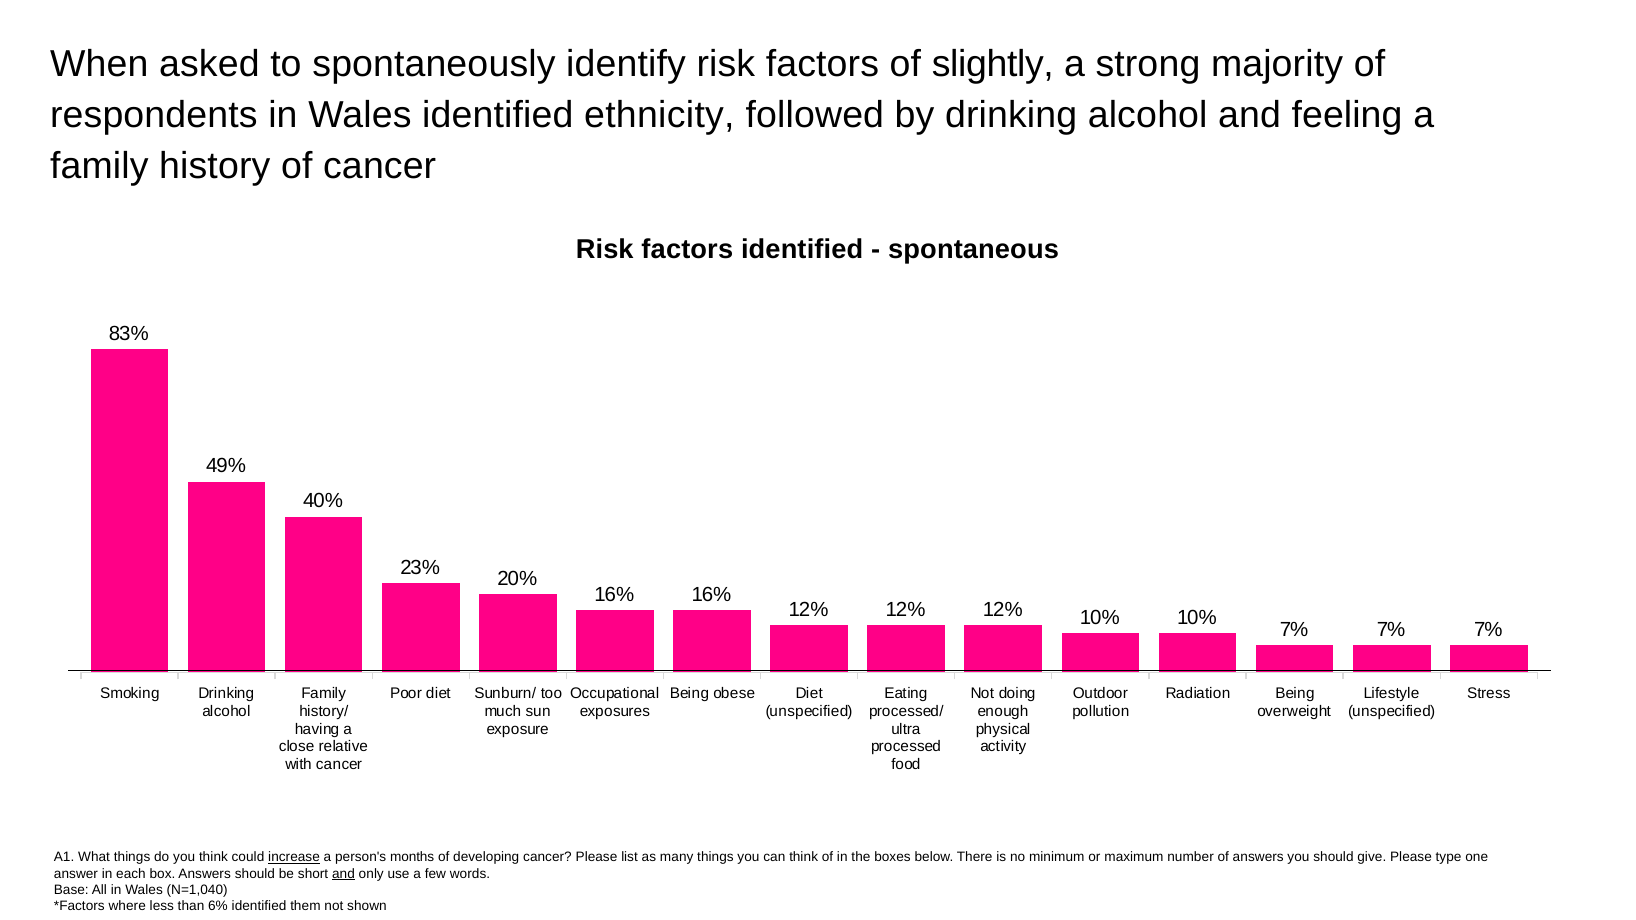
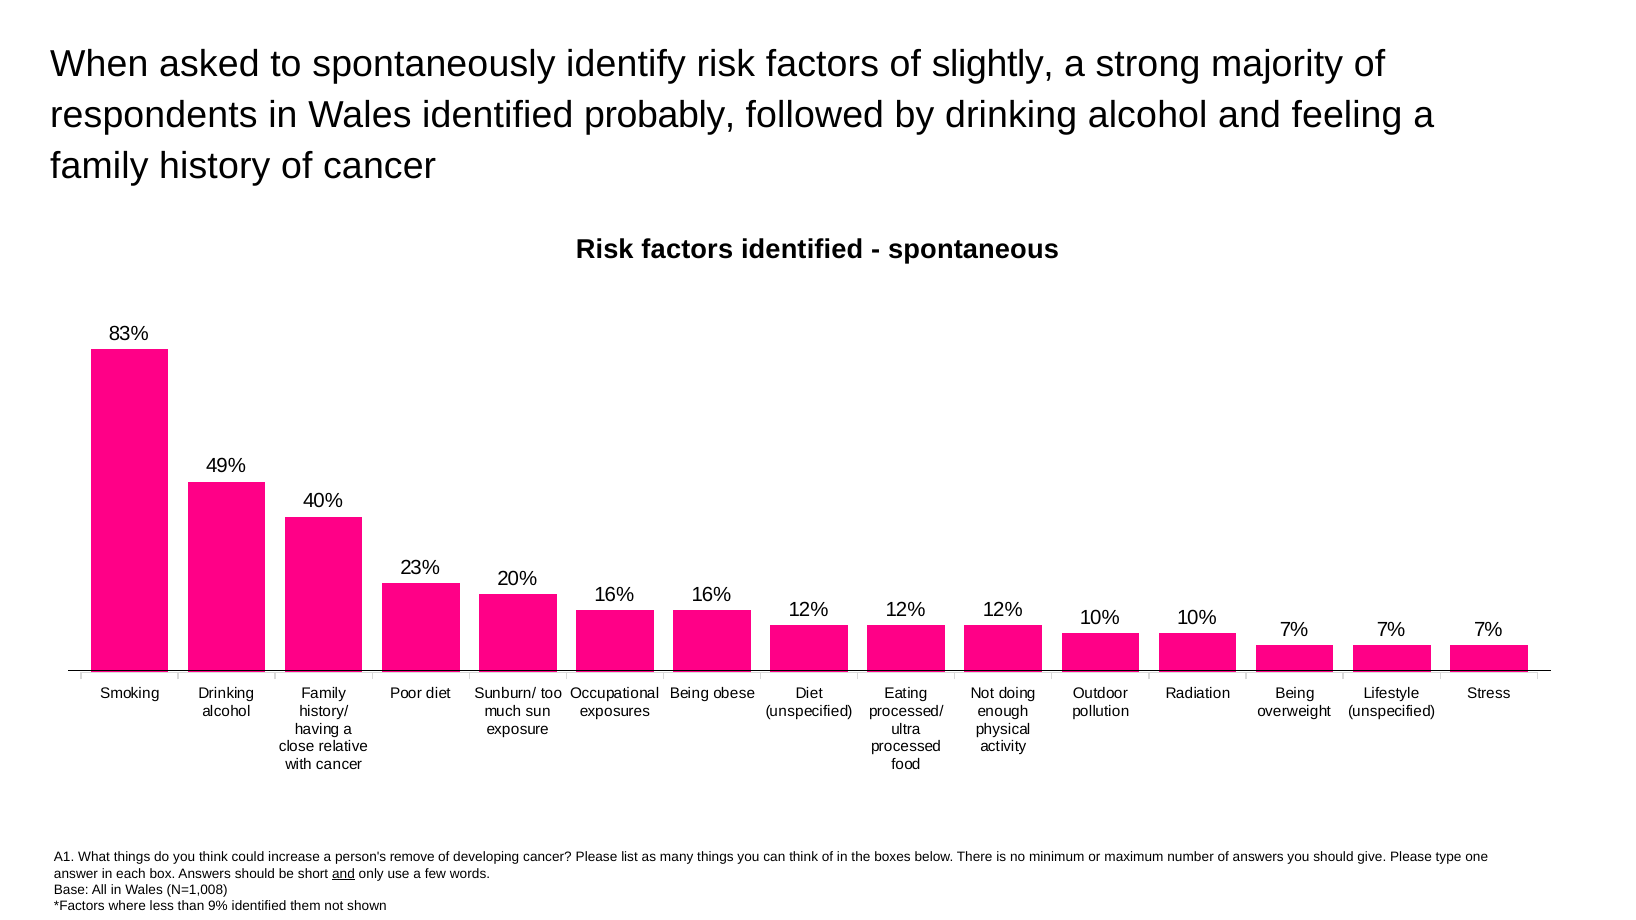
ethnicity: ethnicity -> probably (660, 115)
increase underline: present -> none (294, 858)
months: months -> remove (412, 858)
N=1,040: N=1,040 -> N=1,008 (197, 890)
6%: 6% -> 9% (218, 907)
